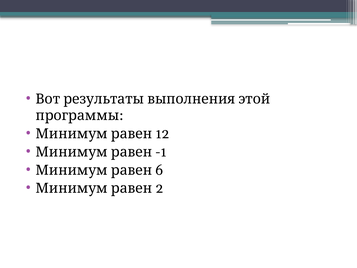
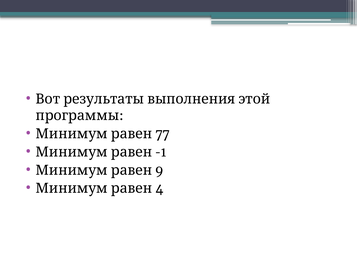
12: 12 -> 77 (163, 134)
6: 6 -> 9 (159, 170)
2: 2 -> 4 (159, 188)
